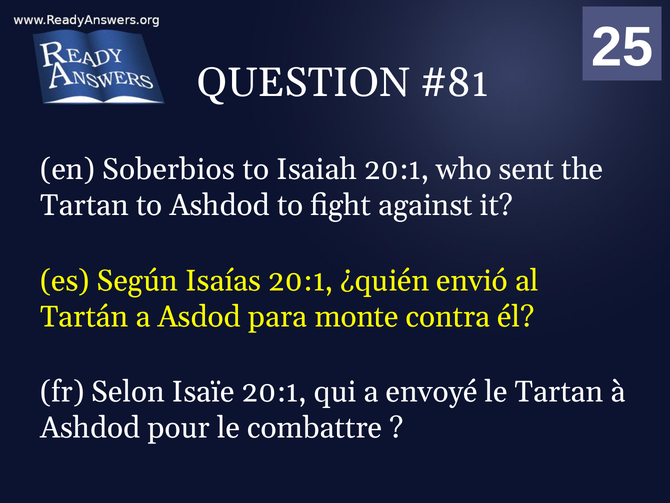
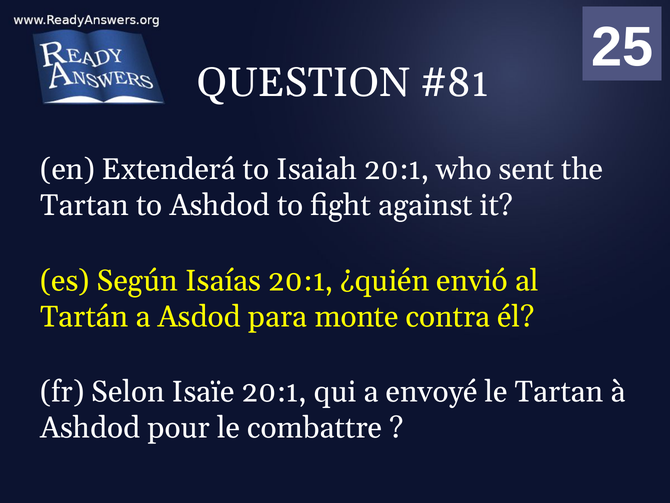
Soberbios: Soberbios -> Extenderá (169, 169)
